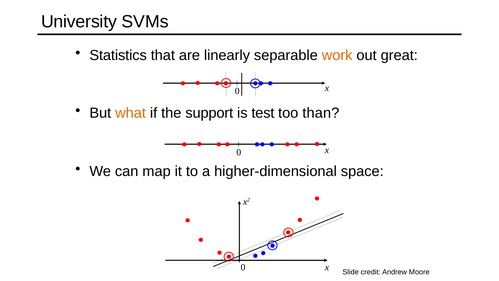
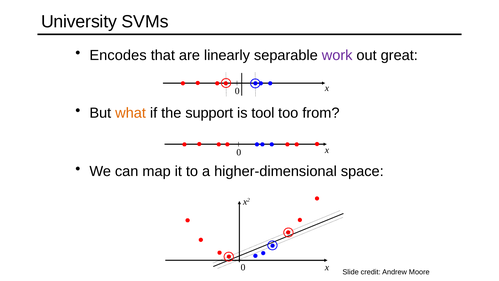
Statistics: Statistics -> Encodes (118, 55)
work colour: orange -> purple (337, 55)
test: test -> tool (263, 113)
than: than -> from (321, 113)
